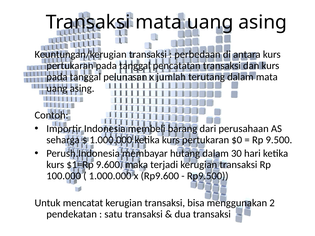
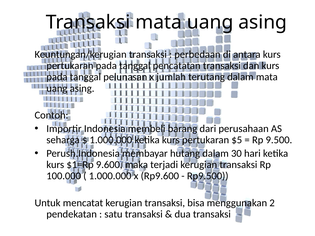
$0: $0 -> $5 (237, 140)
